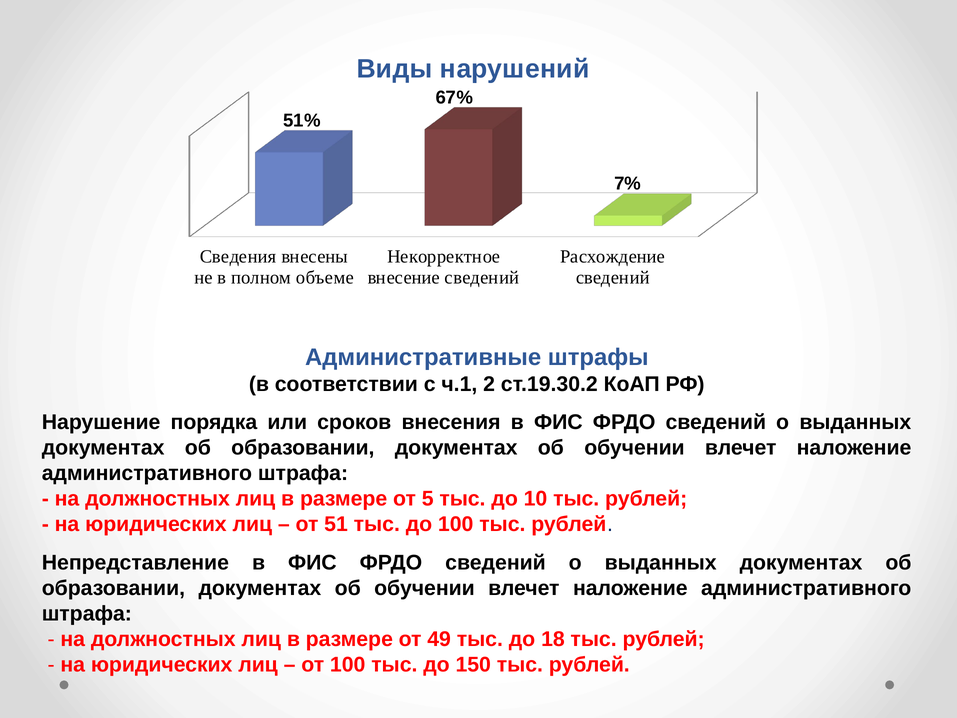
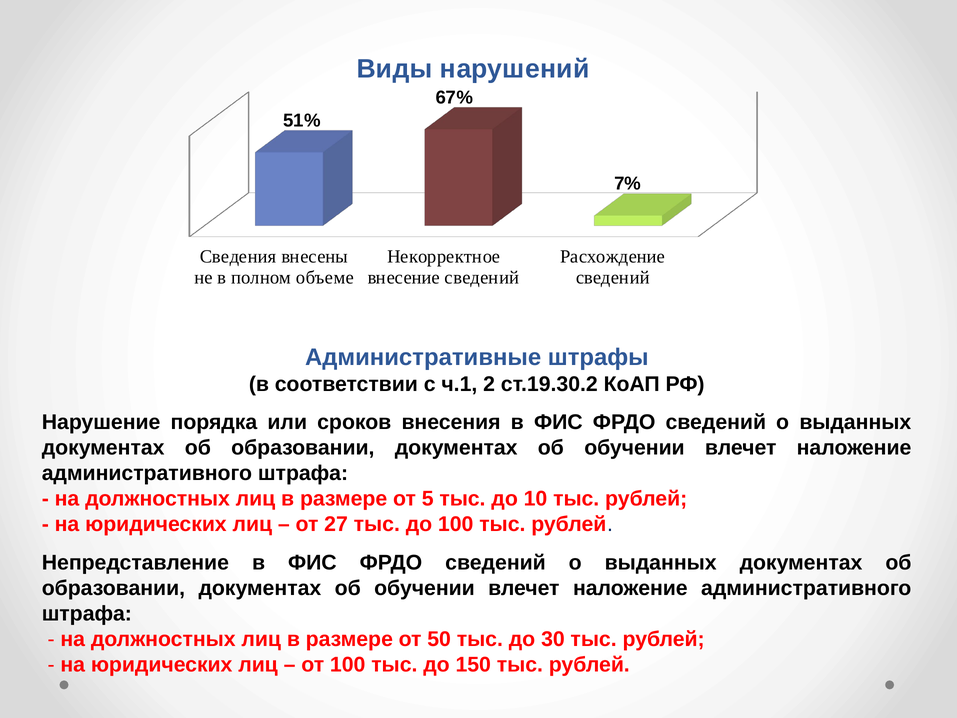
51: 51 -> 27 (336, 524)
49: 49 -> 50 (439, 639)
18: 18 -> 30 (553, 639)
